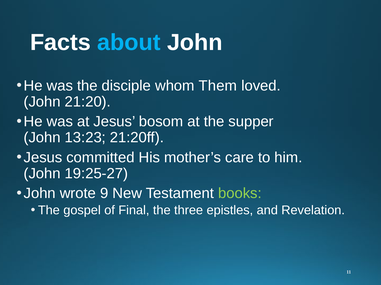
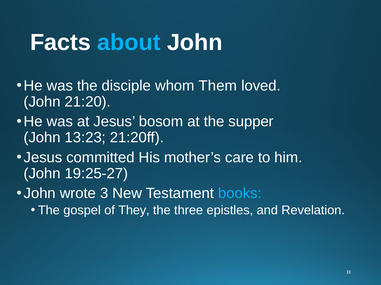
9: 9 -> 3 (104, 194)
books colour: light green -> light blue (240, 194)
Final: Final -> They (134, 211)
